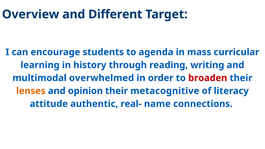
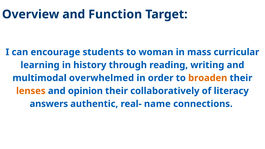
Different: Different -> Function (115, 14)
agenda: agenda -> woman (156, 52)
broaden colour: red -> orange (208, 78)
metacognitive: metacognitive -> collaboratively (165, 91)
attitude: attitude -> answers (49, 104)
